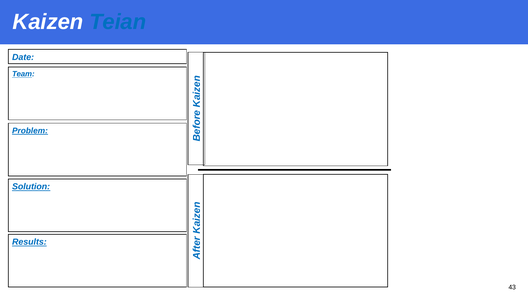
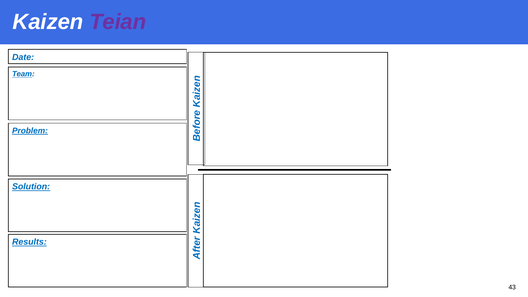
Teian colour: blue -> purple (118, 22)
